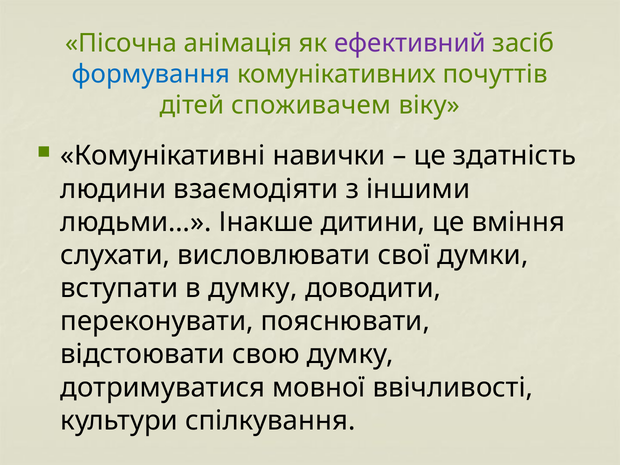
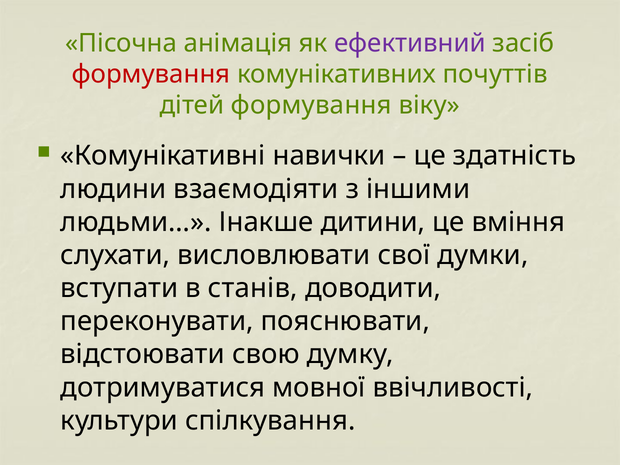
формування colour: blue -> red (151, 74)
дітей споживачем: споживачем -> формування (311, 105)
в думку: думку -> станів (253, 288)
